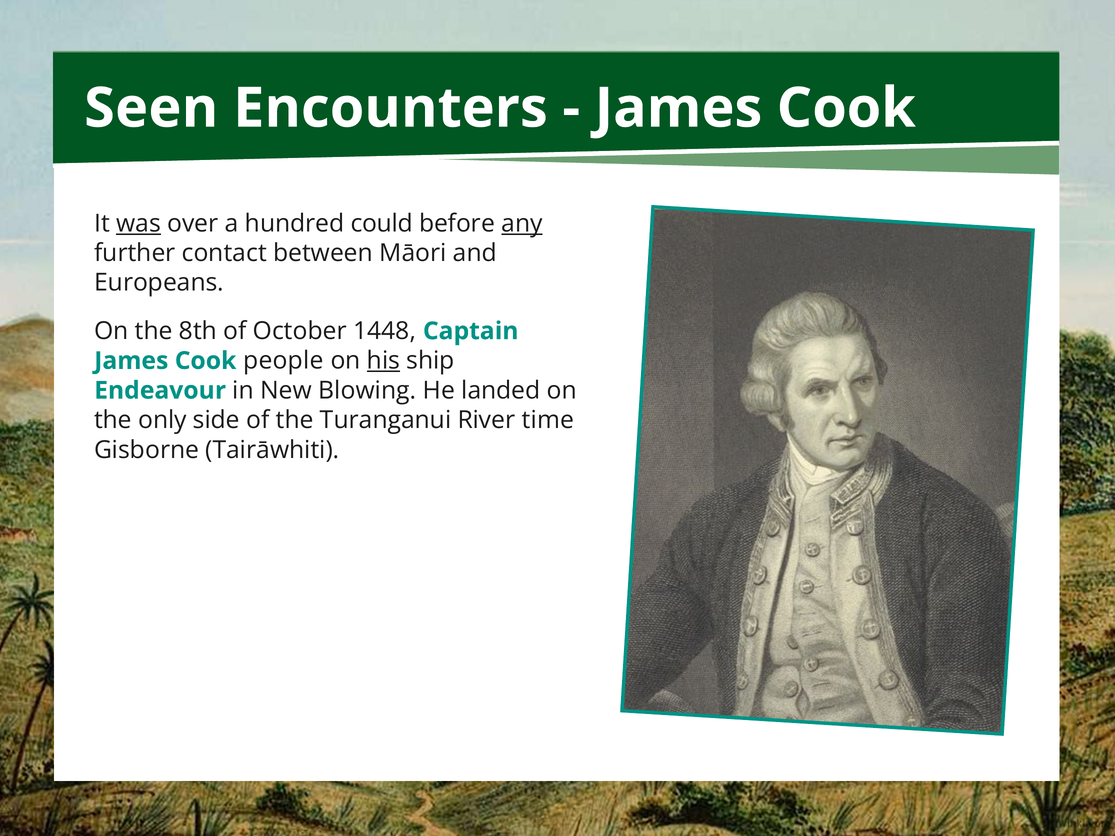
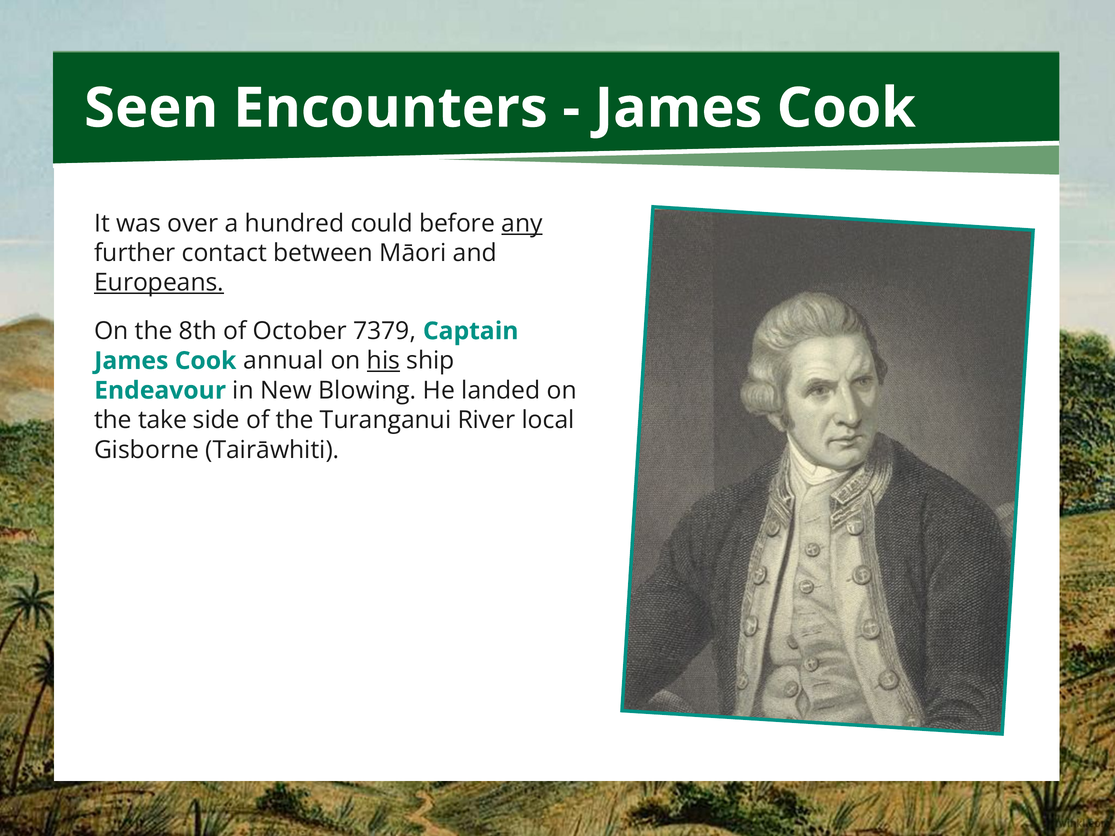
was underline: present -> none (139, 223)
Europeans underline: none -> present (159, 283)
1448: 1448 -> 7379 (385, 331)
people: people -> annual (283, 361)
only: only -> take (163, 420)
time: time -> local (548, 420)
